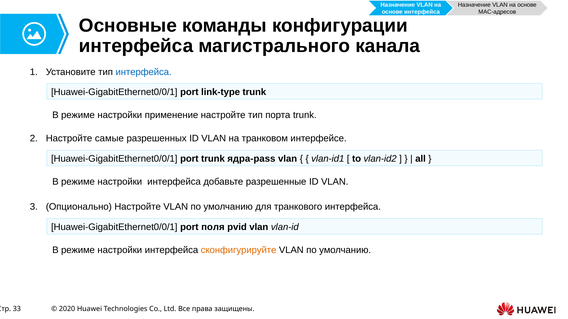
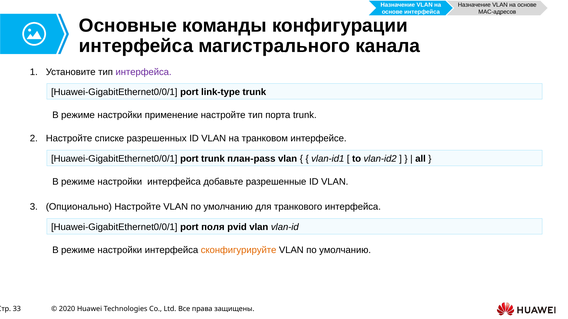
интерфейса colour: blue -> purple (144, 72)
самые: самые -> списке (109, 139)
ядра-pass: ядра-pass -> план-pass (251, 159)
